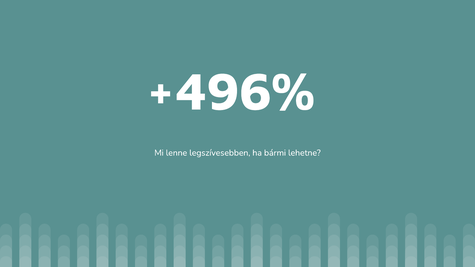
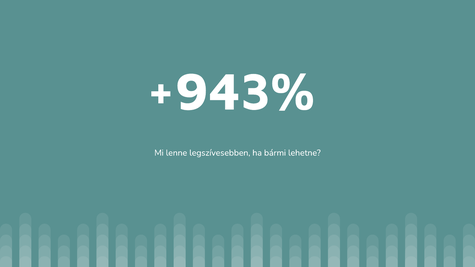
+496%: +496% -> +943% (230, 92)
